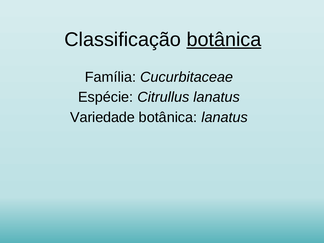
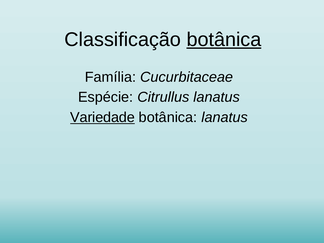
Variedade underline: none -> present (103, 117)
